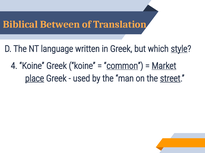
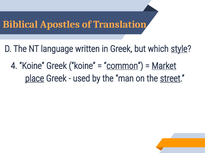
Between: Between -> Apostles (60, 25)
